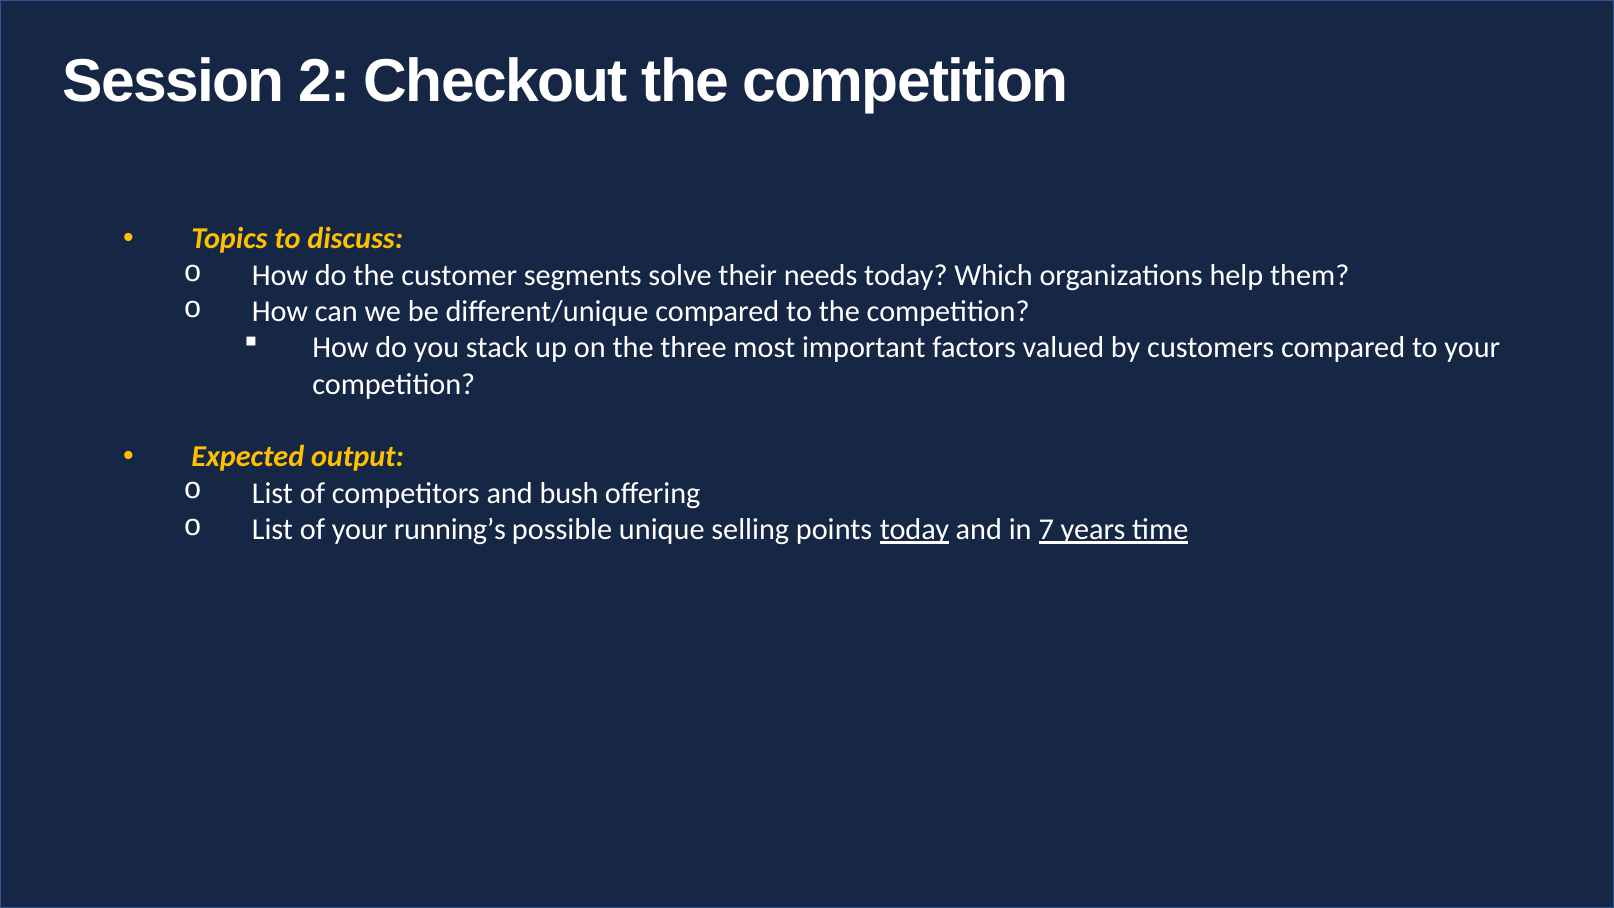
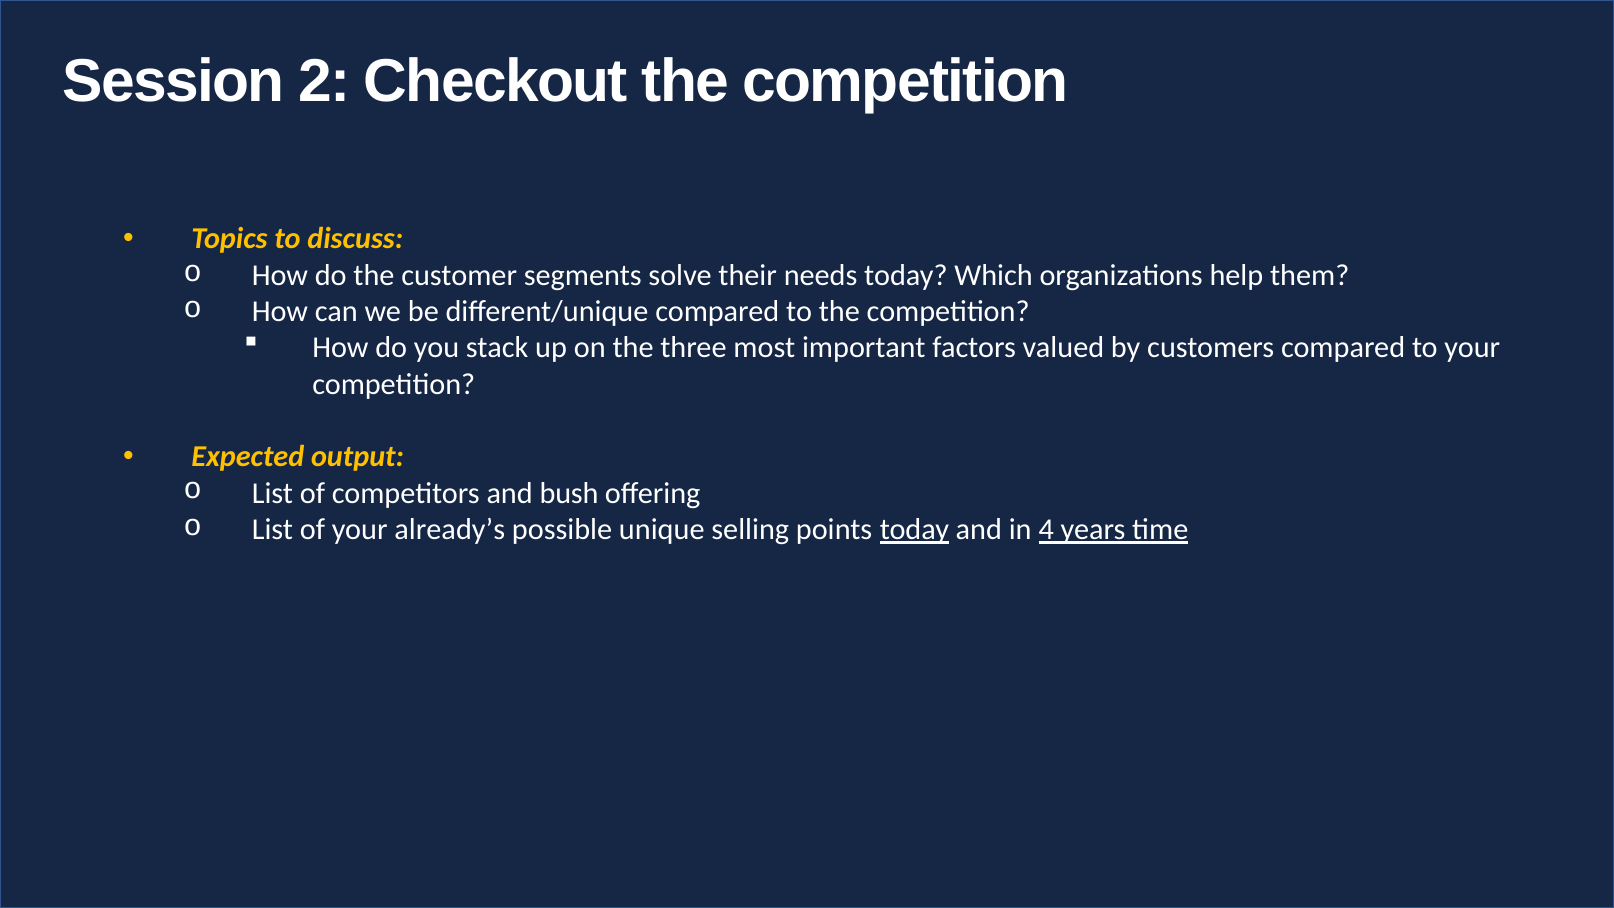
running’s: running’s -> already’s (450, 529)
7: 7 -> 4 (1046, 529)
